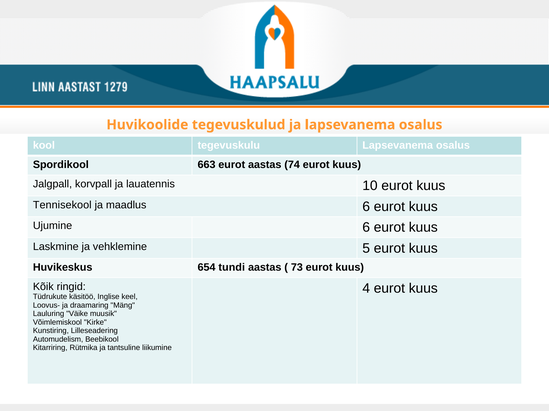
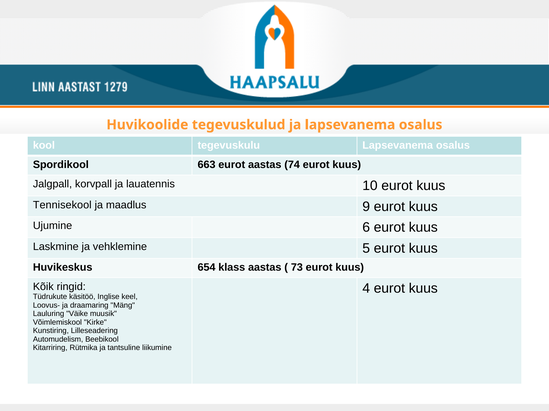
maadlus 6: 6 -> 9 (366, 207)
tundi: tundi -> klass (232, 268)
